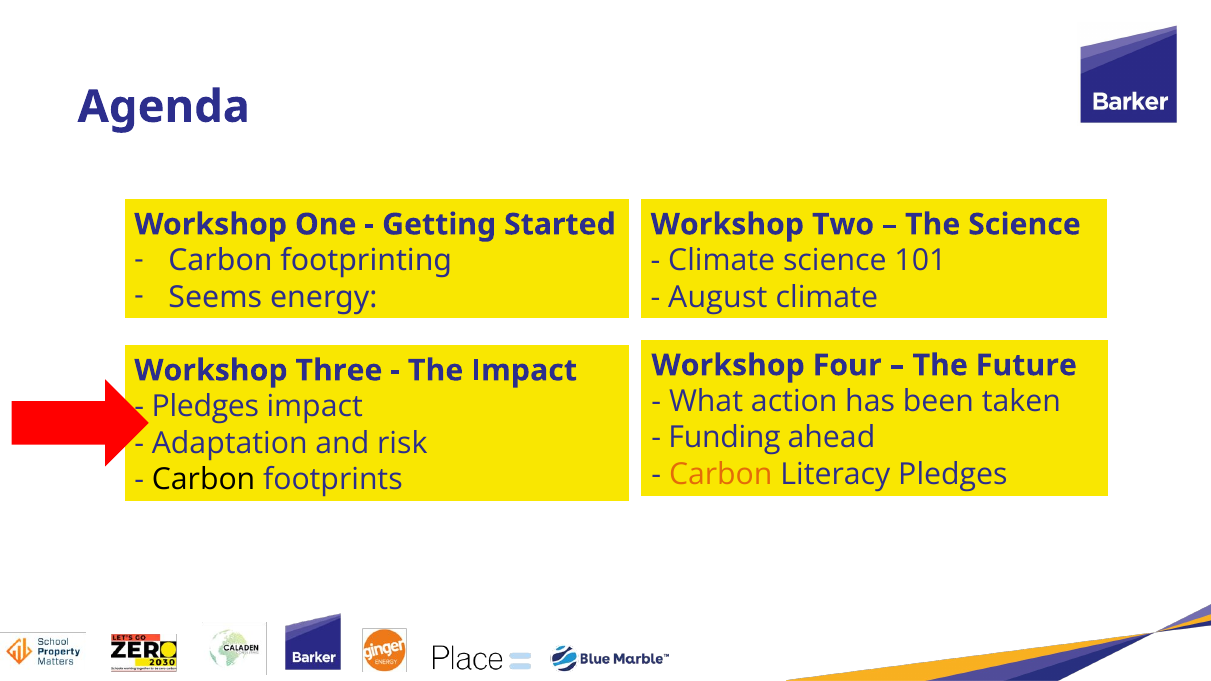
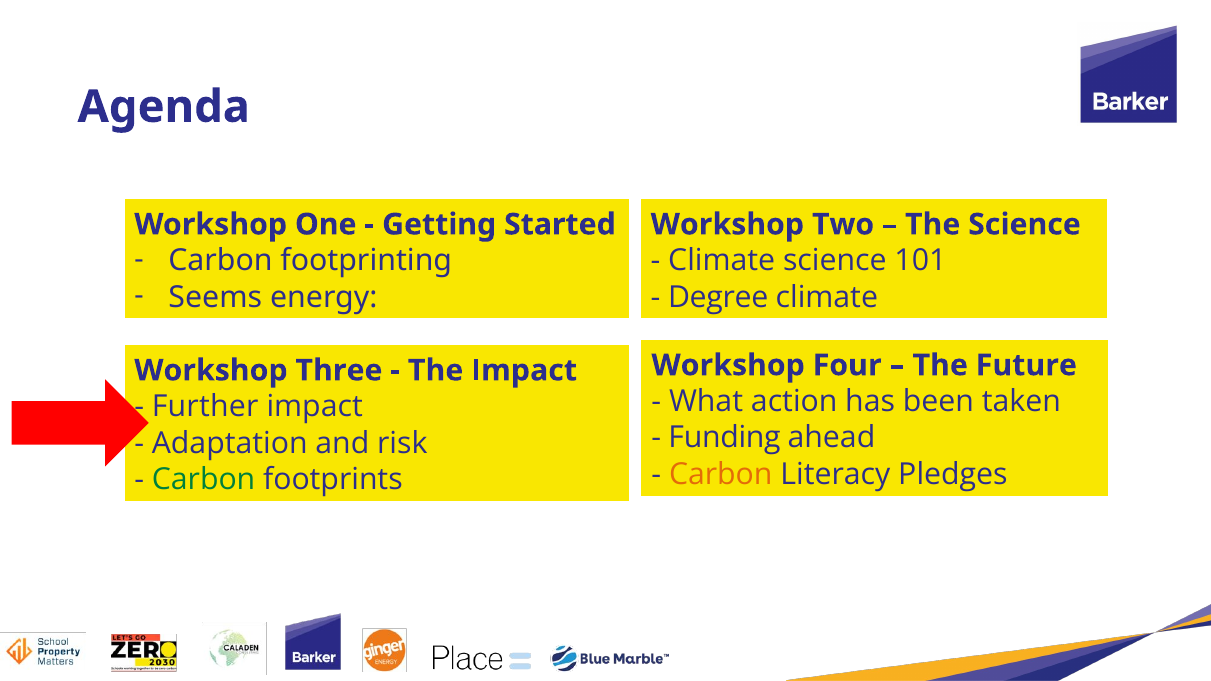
August: August -> Degree (718, 297)
Pledges: Pledges -> Further (205, 407)
Carbon colour: black -> green (204, 480)
